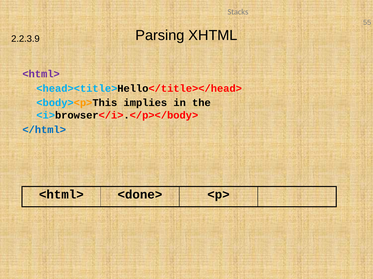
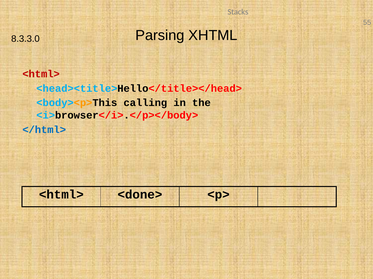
2.2.3.9: 2.2.3.9 -> 8.3.3.0 (25, 39)
<html> colour: purple -> red (41, 74)
implies: implies -> calling (145, 103)
